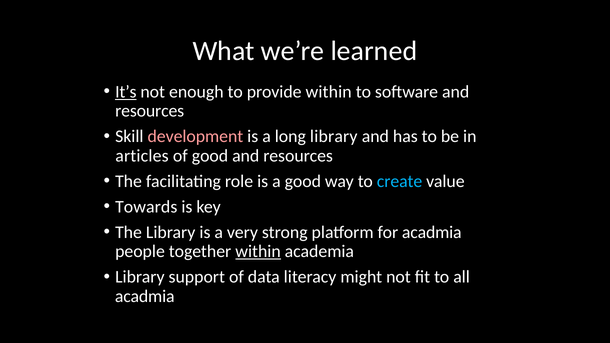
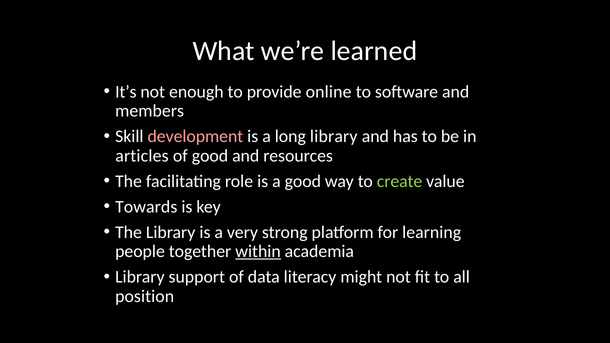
It’s underline: present -> none (126, 92)
provide within: within -> online (329, 92)
resources: resources -> members (150, 111)
create colour: light blue -> light green (400, 181)
for acadmia: acadmia -> learning (432, 232)
acadmia: acadmia -> position (145, 296)
